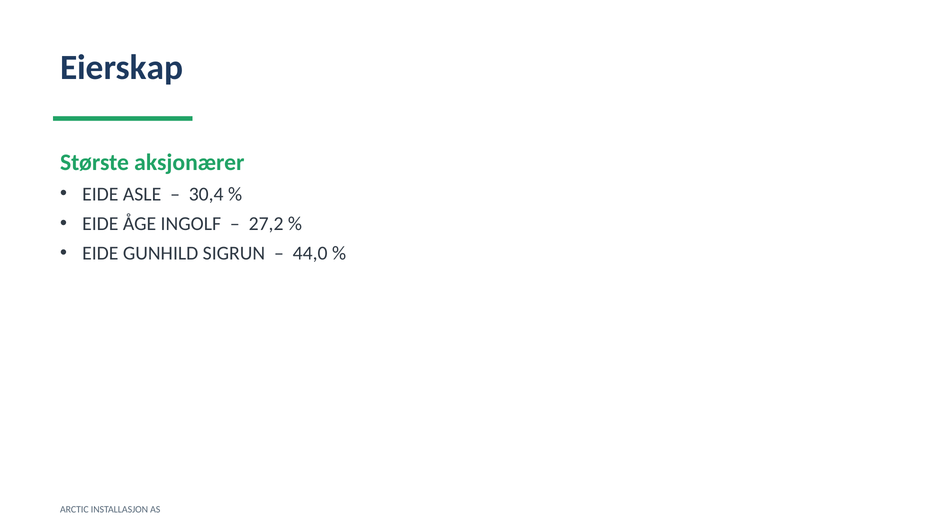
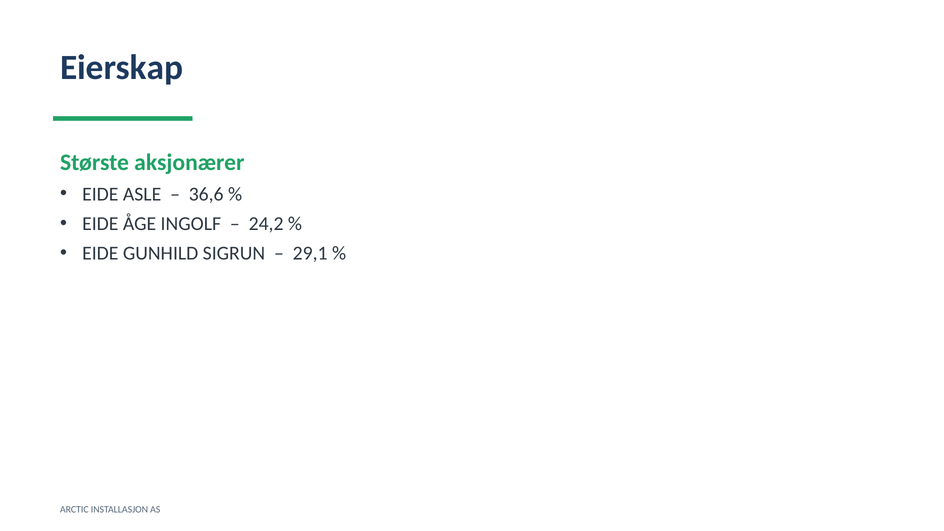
30,4: 30,4 -> 36,6 (206, 194)
27,2: 27,2 -> 24,2 (266, 224)
44,0: 44,0 -> 29,1 (310, 253)
